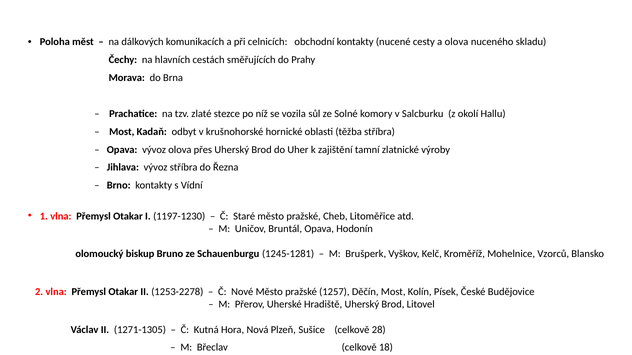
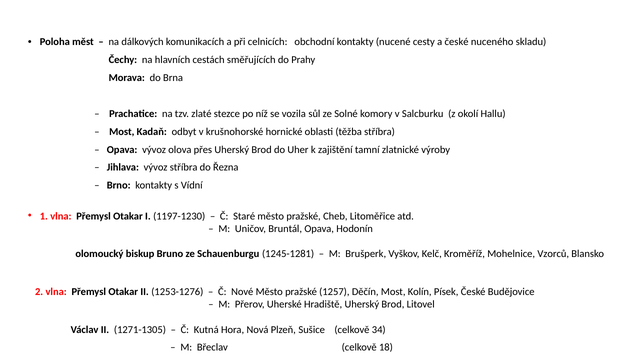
a olova: olova -> české (457, 42)
1253-2278: 1253-2278 -> 1253-1276 (177, 292)
28: 28 -> 34 (379, 330)
